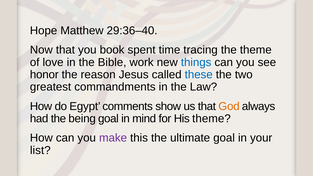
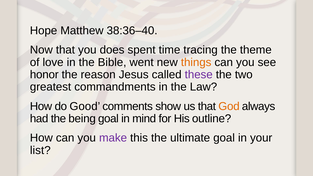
29:36–40: 29:36–40 -> 38:36–40 (132, 31)
book: book -> does (112, 50)
work: work -> went (142, 62)
things colour: blue -> orange (196, 62)
these colour: blue -> purple (199, 75)
Egypt: Egypt -> Good (85, 106)
His theme: theme -> outline (212, 119)
